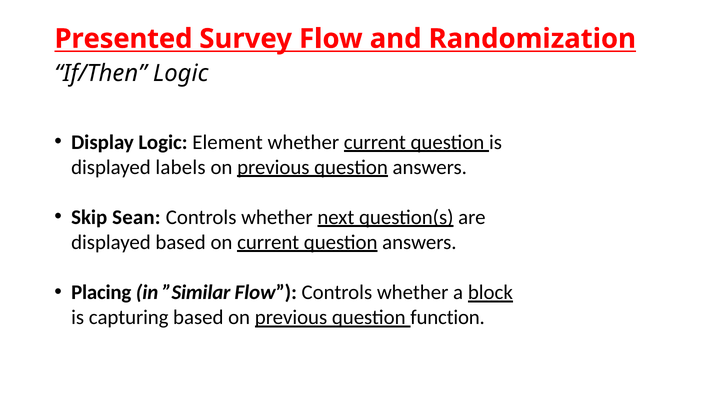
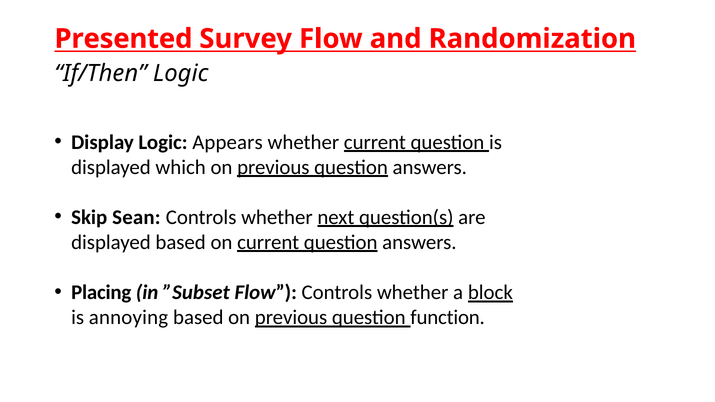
Element: Element -> Appears (228, 142)
labels: labels -> which (181, 167)
”Similar: ”Similar -> ”Subset (196, 292)
capturing: capturing -> annoying (129, 317)
